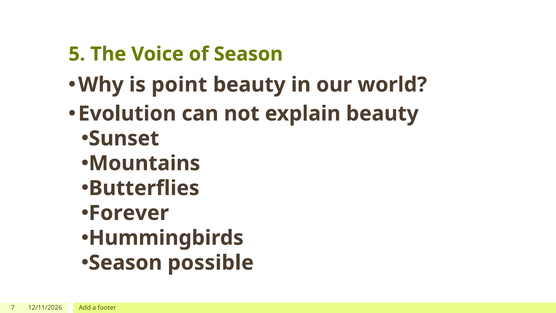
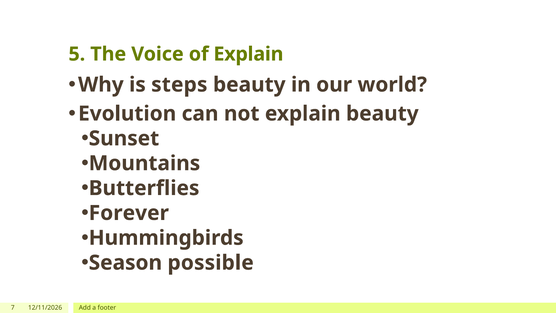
of Season: Season -> Explain (248, 54)
point: point -> steps (179, 85)
